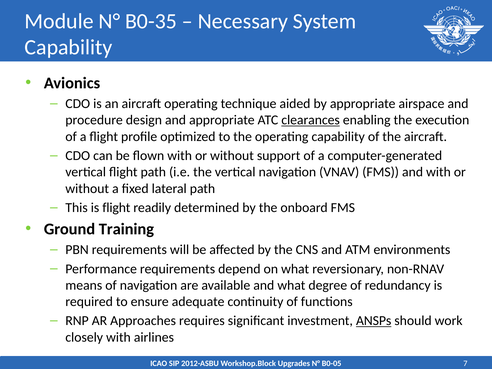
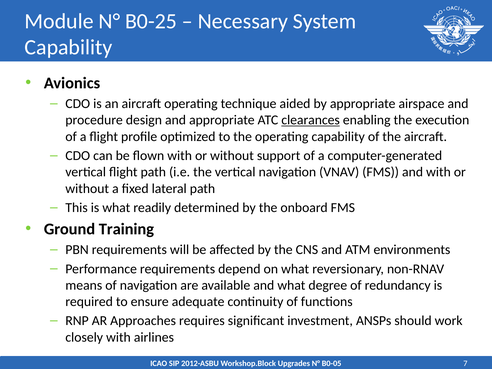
B0-35: B0-35 -> B0-25 (151, 21)
is flight: flight -> what (116, 208)
ANSPs underline: present -> none (374, 321)
